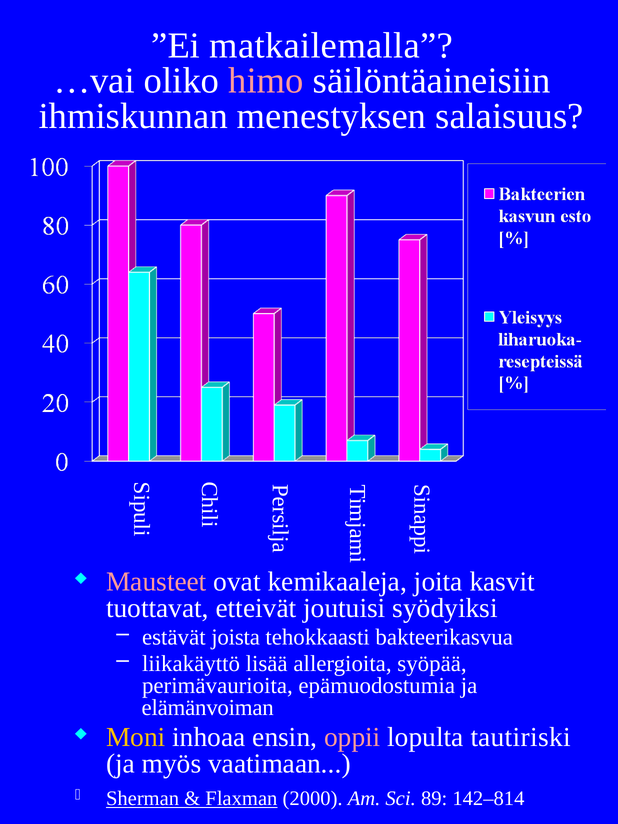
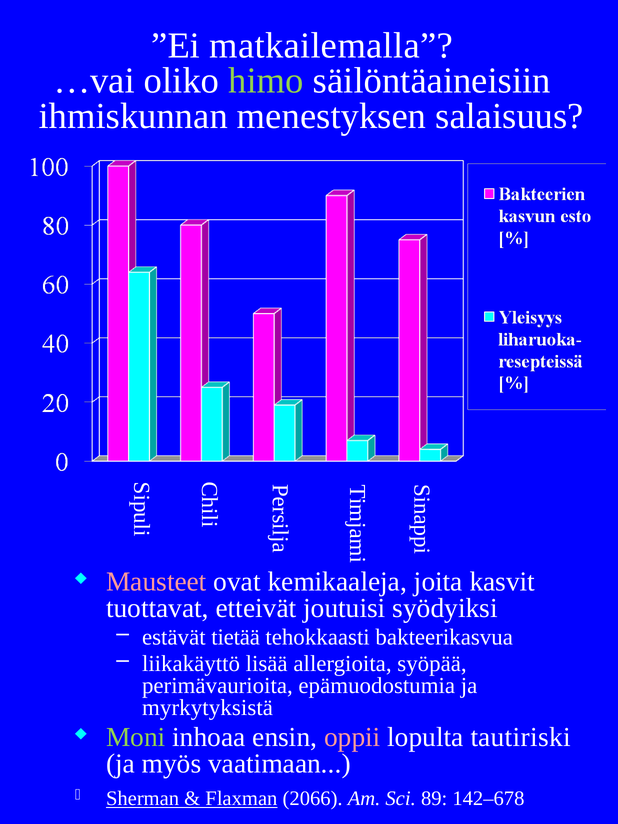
himo colour: pink -> light green (266, 81)
joista: joista -> tietää (236, 637)
elämänvoiman: elämänvoiman -> myrkytyksistä (208, 708)
Moni colour: yellow -> light green (136, 737)
2000: 2000 -> 2066 (313, 798)
142–814: 142–814 -> 142–678 (488, 798)
